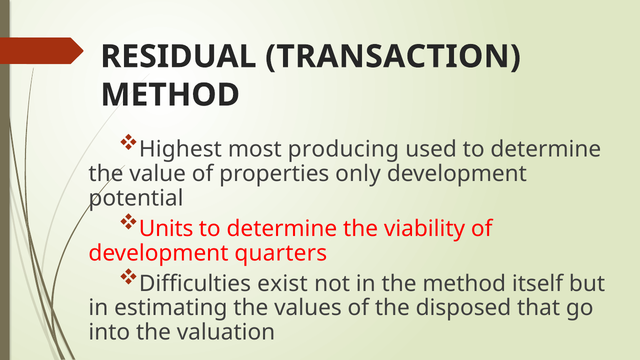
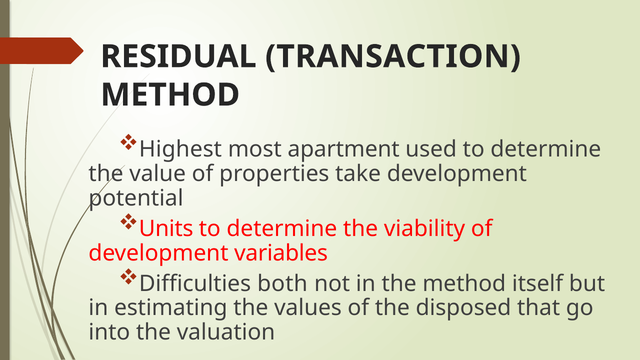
producing: producing -> apartment (344, 149)
only: only -> take (358, 174)
quarters: quarters -> variables (281, 253)
exist: exist -> both (282, 284)
